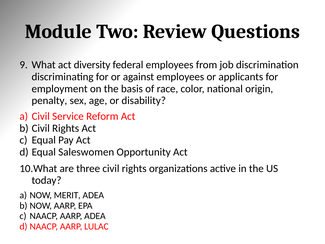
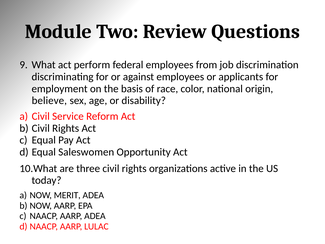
diversity: diversity -> perform (92, 65)
penalty: penalty -> believe (49, 101)
